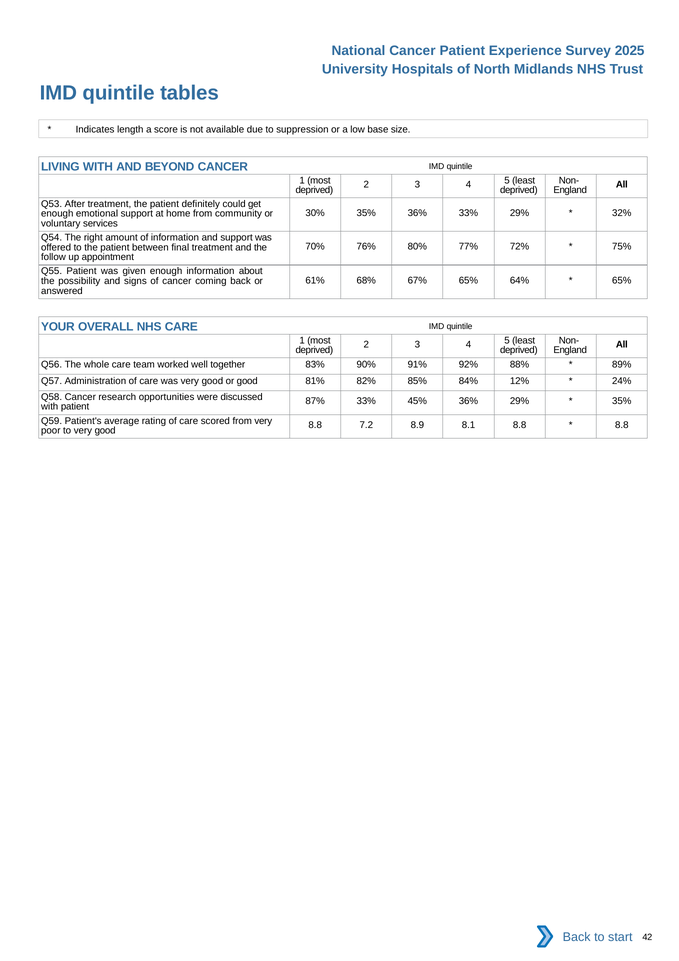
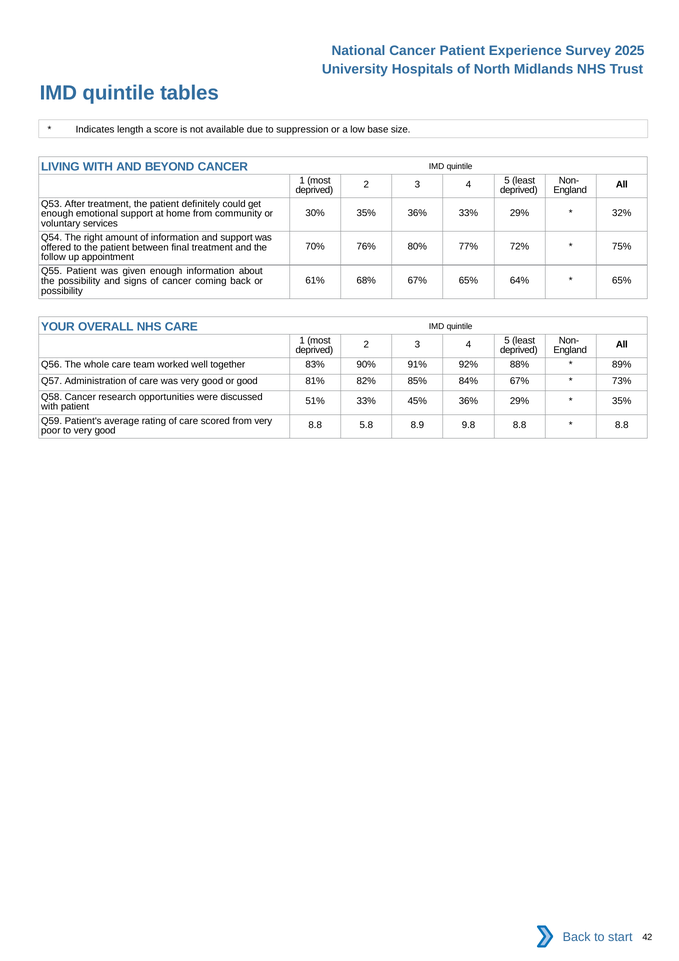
answered: answered -> possibility (62, 291)
84% 12%: 12% -> 67% (520, 381)
24%: 24% -> 73% (622, 381)
87%: 87% -> 51% (315, 401)
7.2: 7.2 -> 5.8 (366, 425)
8.1: 8.1 -> 9.8 (469, 425)
